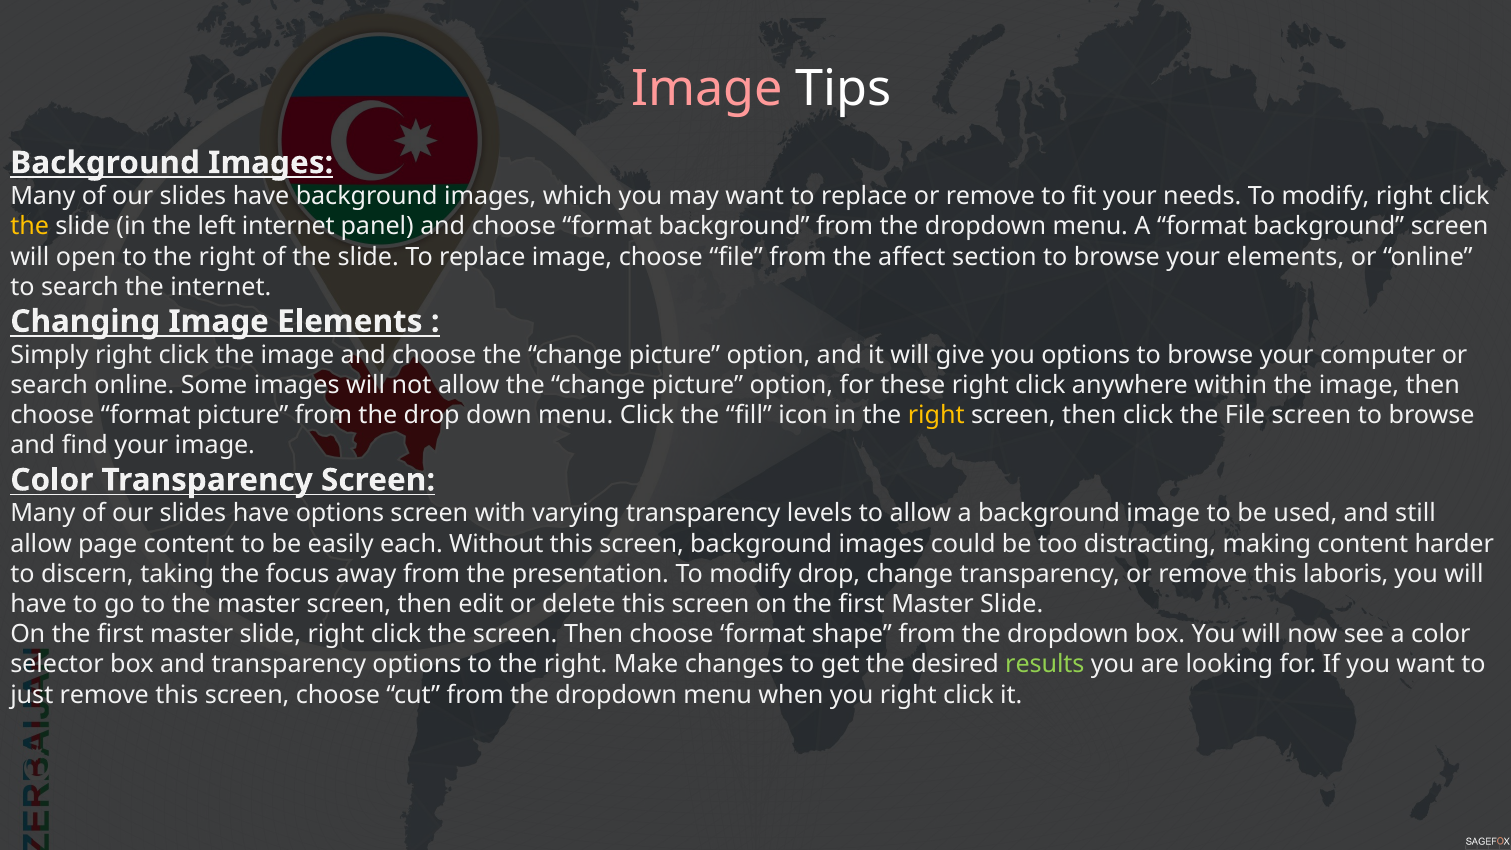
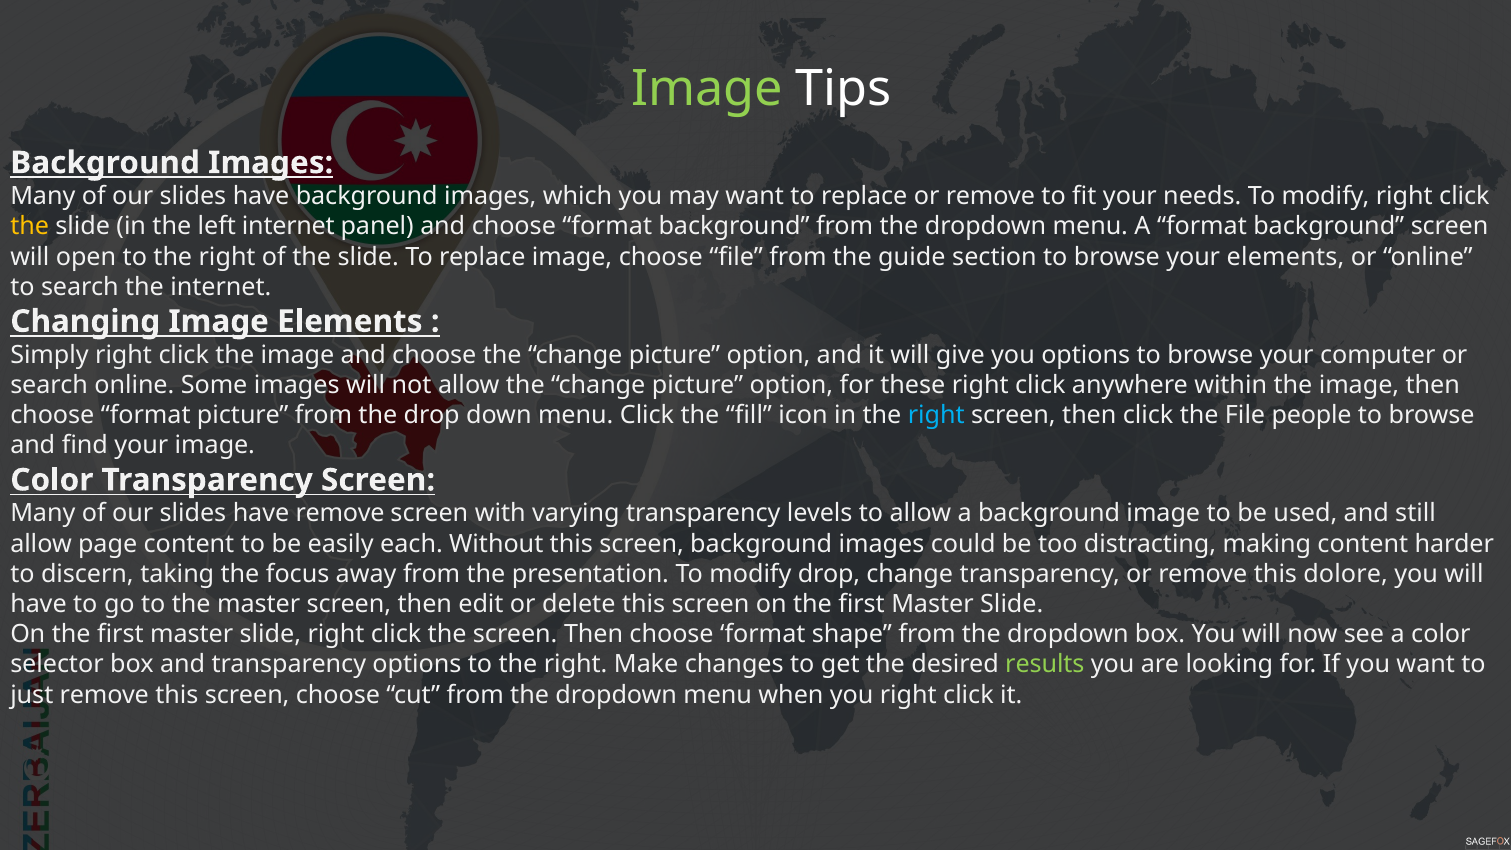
Image colour: pink -> light green (707, 89)
affect: affect -> guide (912, 257)
right colour: yellow -> light blue (936, 415)
File screen: screen -> people (1312, 415)
have options: options -> remove (340, 514)
laboris: laboris -> dolore (1346, 574)
